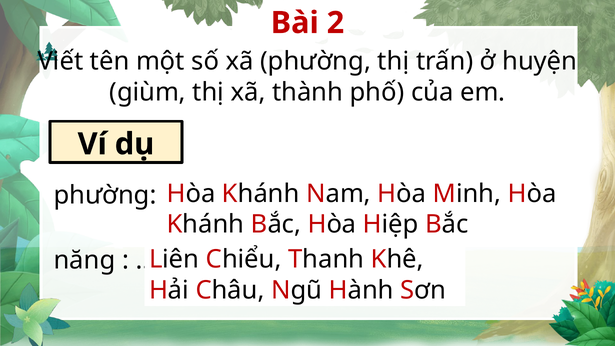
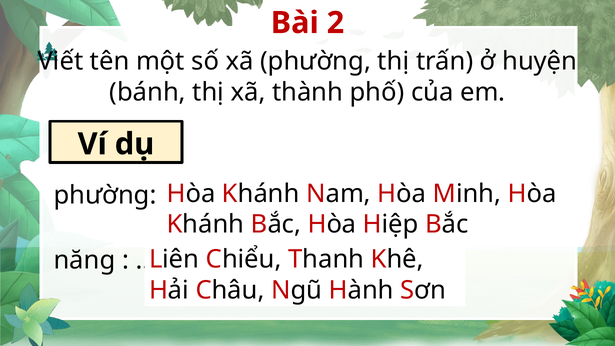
giùm: giùm -> bánh (148, 92)
